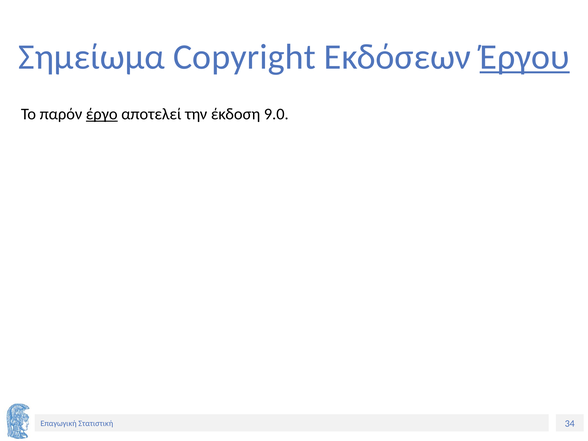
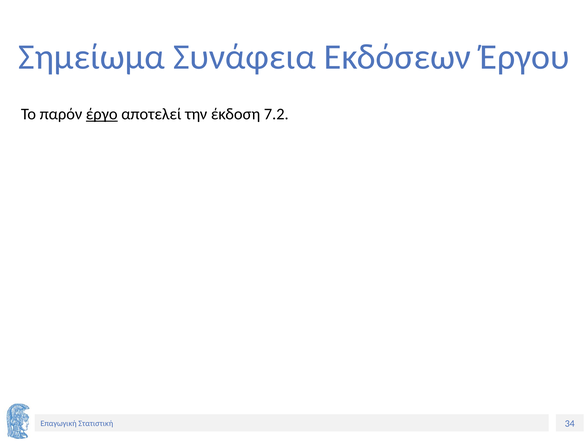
Copyright: Copyright -> Συνάφεια (244, 57)
Έργου underline: present -> none (525, 57)
9.0: 9.0 -> 7.2 (276, 114)
